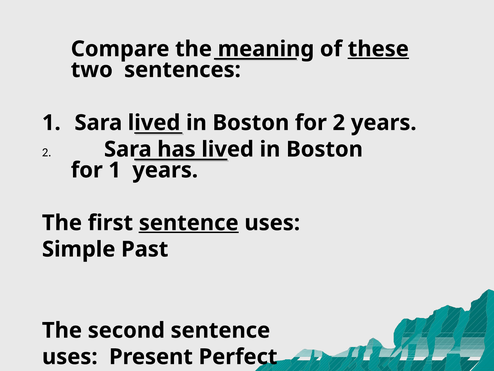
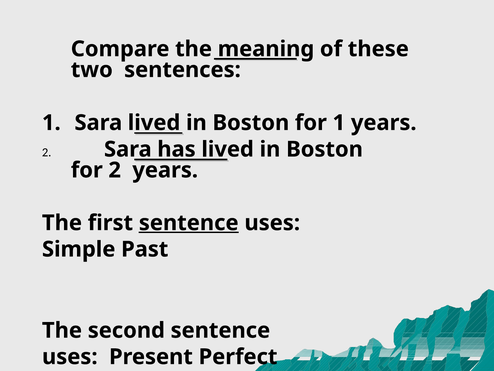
these underline: present -> none (378, 49)
for 2: 2 -> 1 (339, 123)
for 1: 1 -> 2 (115, 170)
